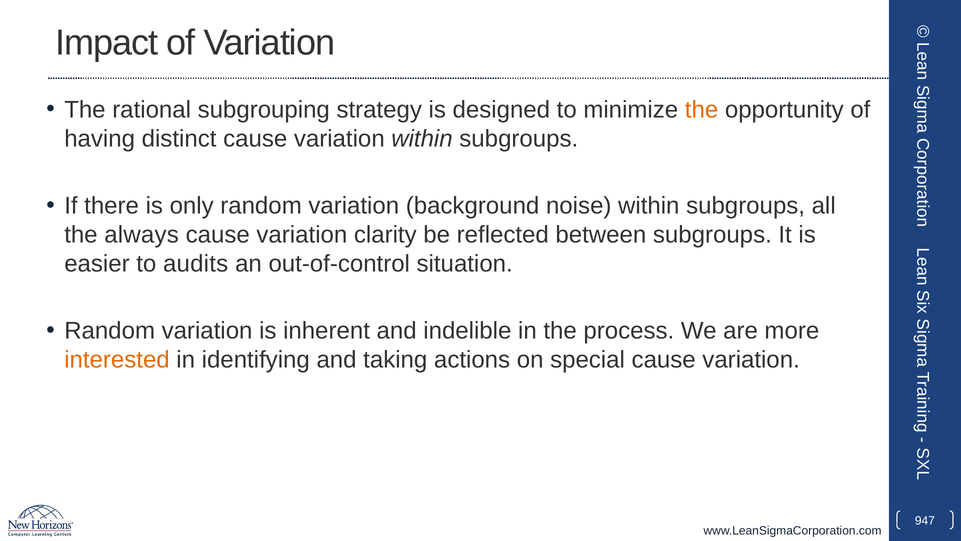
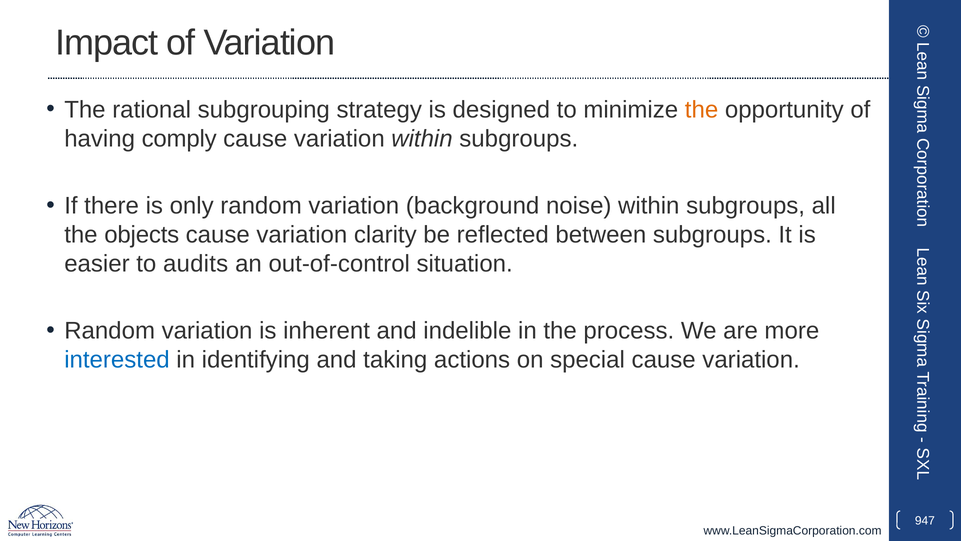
distinct: distinct -> comply (179, 139)
always: always -> objects (142, 235)
interested colour: orange -> blue (117, 360)
